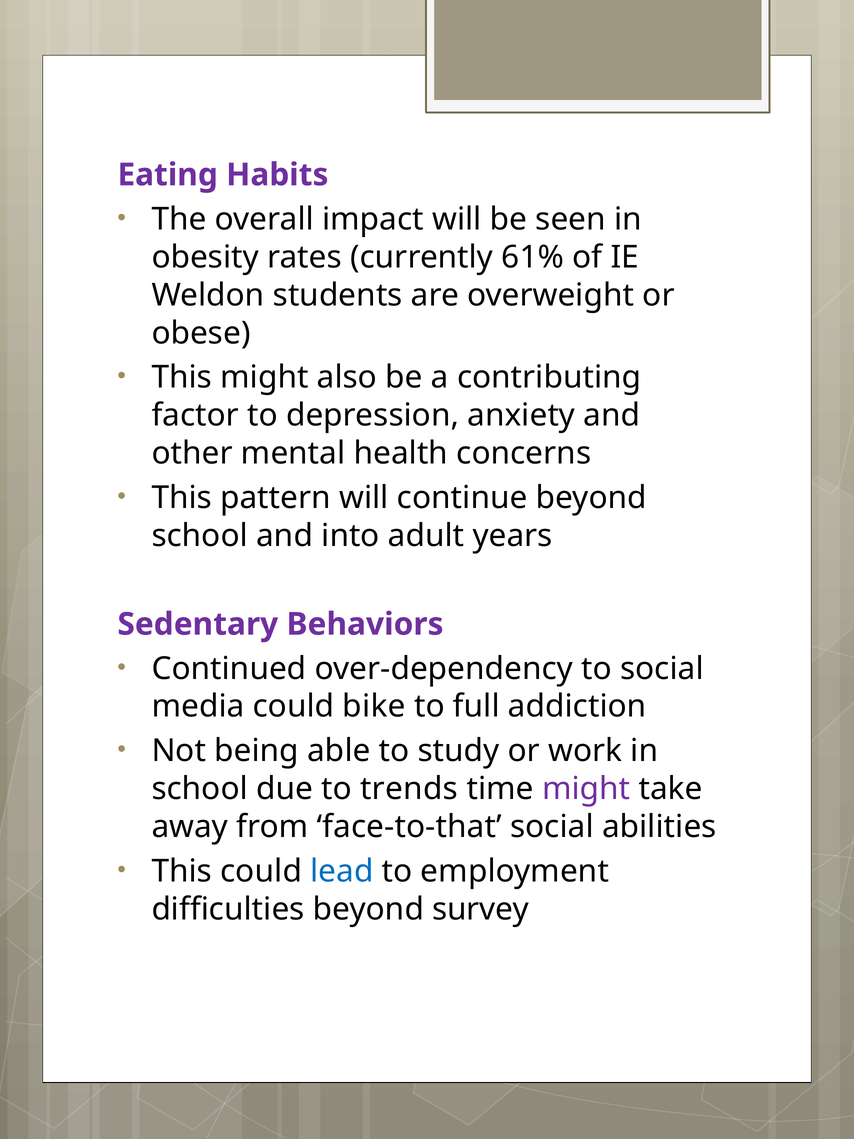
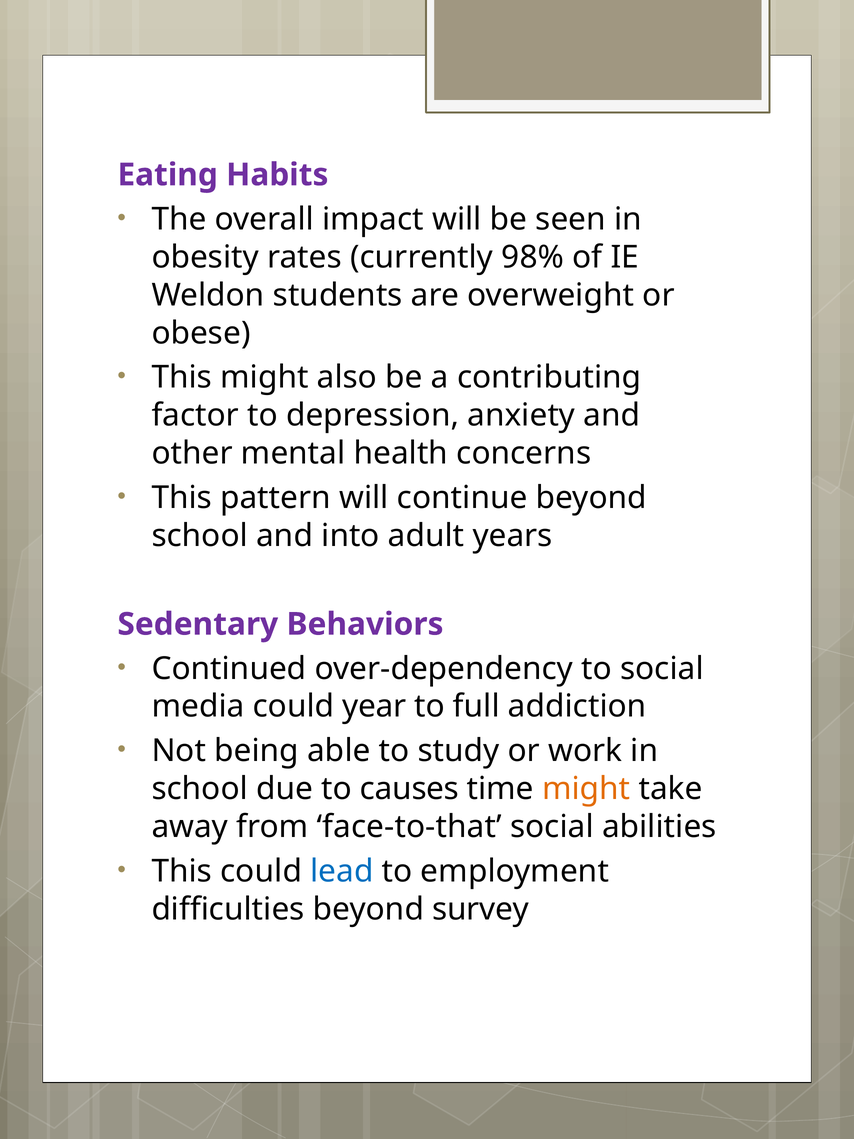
61%: 61% -> 98% (533, 257)
bike: bike -> year (374, 706)
trends: trends -> causes (410, 789)
might colour: purple -> orange (586, 789)
